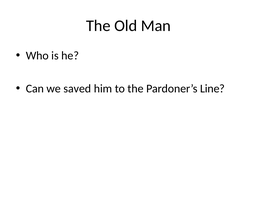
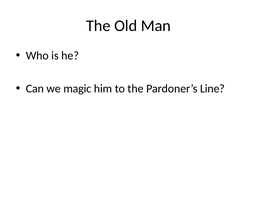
saved: saved -> magic (77, 89)
